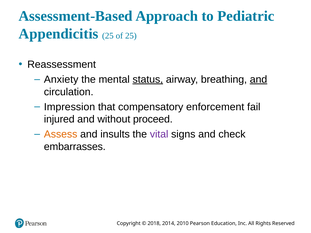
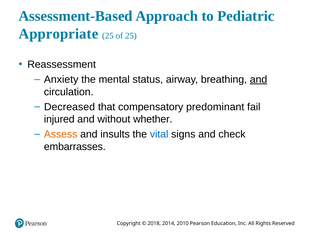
Appendicitis: Appendicitis -> Appropriate (58, 34)
status underline: present -> none (148, 80)
Impression: Impression -> Decreased (69, 107)
enforcement: enforcement -> predominant (215, 107)
proceed: proceed -> whether (153, 119)
vital colour: purple -> blue (159, 134)
